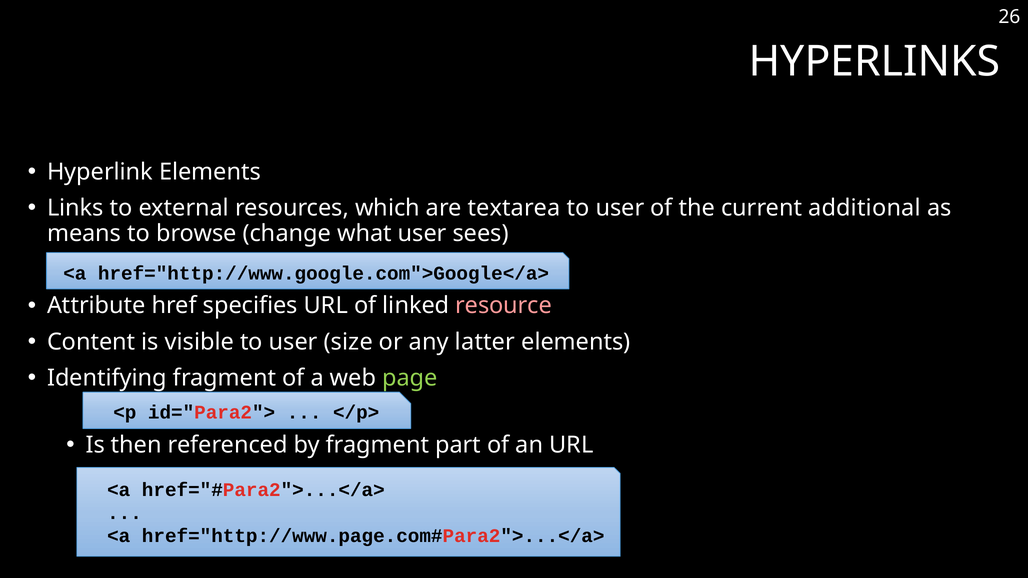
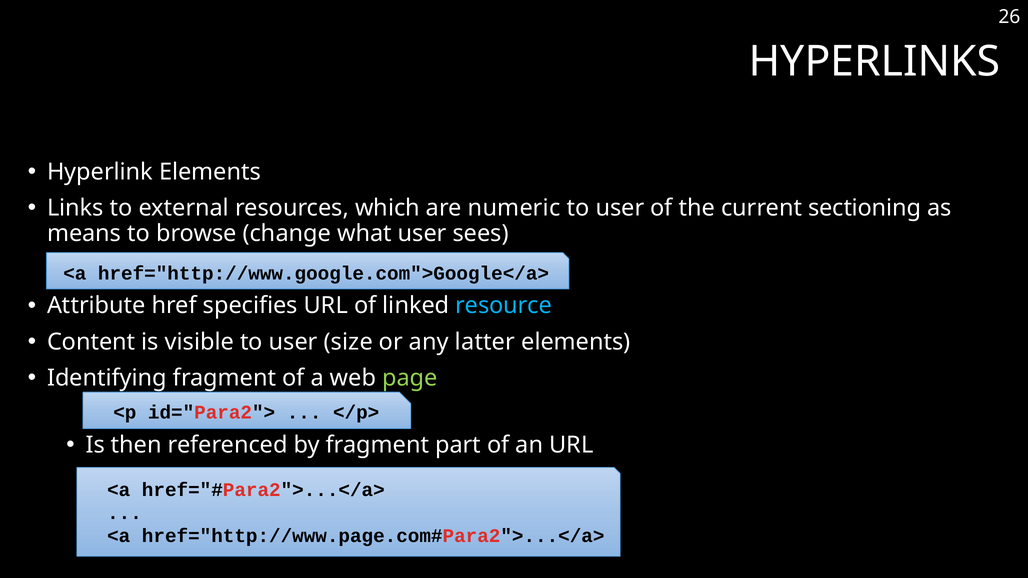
textarea: textarea -> numeric (514, 208)
additional: additional -> sectioning (865, 208)
resource colour: pink -> light blue (504, 306)
